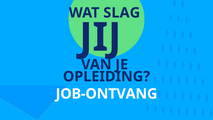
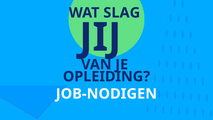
JOB-ONTVANG: JOB-ONTVANG -> JOB-NODIGEN (106, 94)
